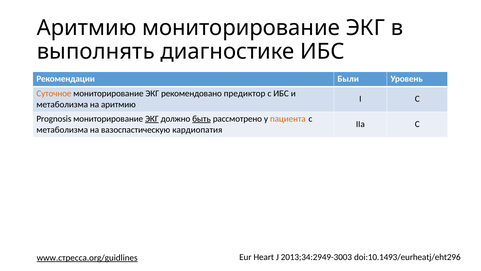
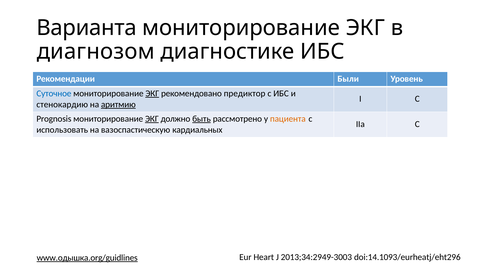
Аритмию: Аритмию -> Варианта (87, 28)
выполнять: выполнять -> диагнозом (96, 52)
Суточное colour: orange -> blue (54, 93)
ЭКГ underline: none -> present (152, 93)
метаболизма: метаболизма -> стенокардию (62, 104)
аритмию underline: none -> present (118, 104)
метаболизма: метаболизма -> использовать (62, 130)
кардиопатия: кардиопатия -> кардиальных (197, 130)
www.стресса.org/guidlines: www.стресса.org/guidlines -> www.одышка.org/guidlines (87, 257)
doi:10.1493/eurheatj/eht296: doi:10.1493/eurheatj/eht296 -> doi:14.1093/eurheatj/eht296 (407, 257)
